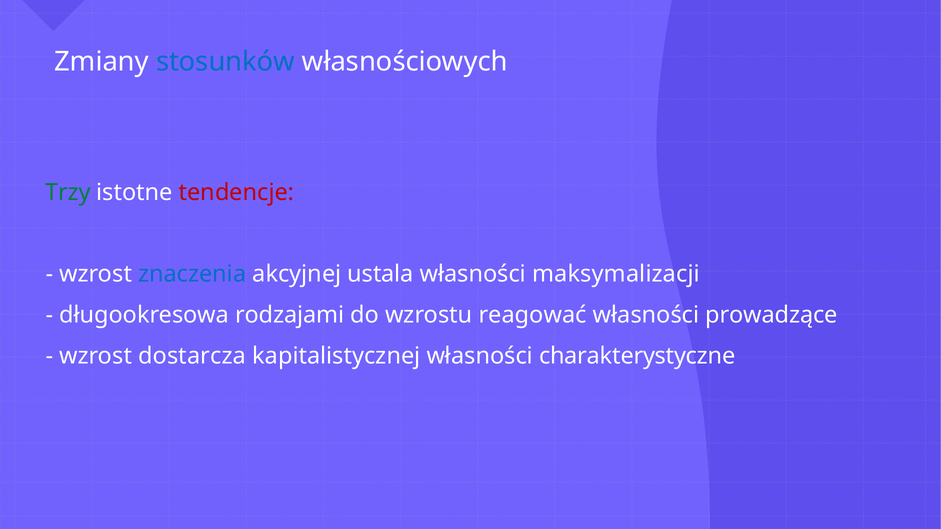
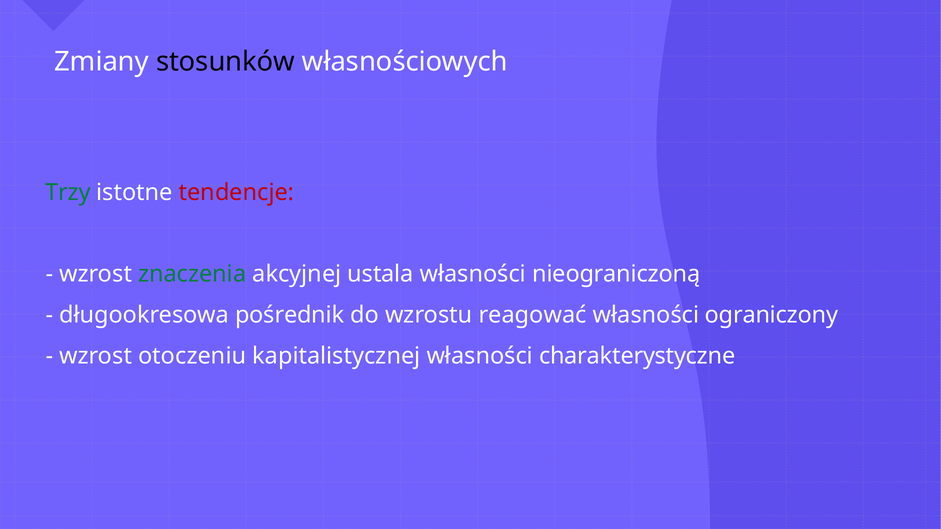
stosunków colour: blue -> black (226, 62)
znaczenia colour: blue -> green (192, 274)
maksymalizacji: maksymalizacji -> nieograniczoną (616, 274)
rodzajami: rodzajami -> pośrednik (290, 315)
prowadzące: prowadzące -> ograniczony (771, 315)
dostarcza: dostarcza -> otoczeniu (192, 356)
